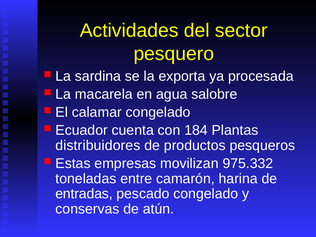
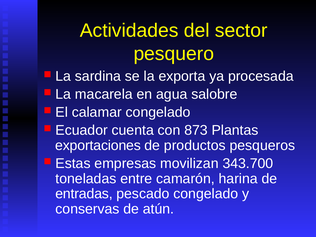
184: 184 -> 873 (196, 130)
distribuidores: distribuidores -> exportaciones (98, 145)
975.332: 975.332 -> 343.700 (248, 163)
